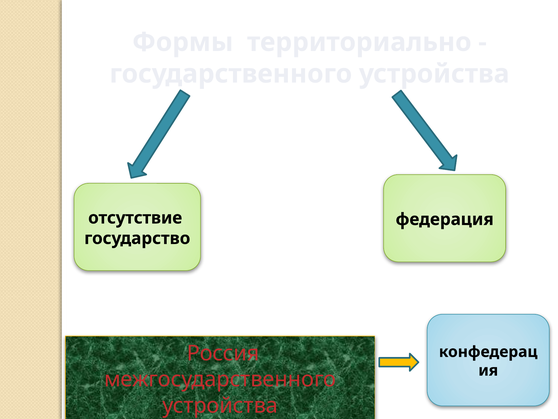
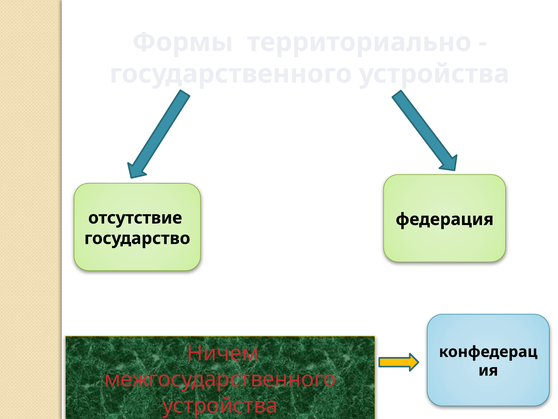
Россия: Россия -> Ничем (223, 353)
